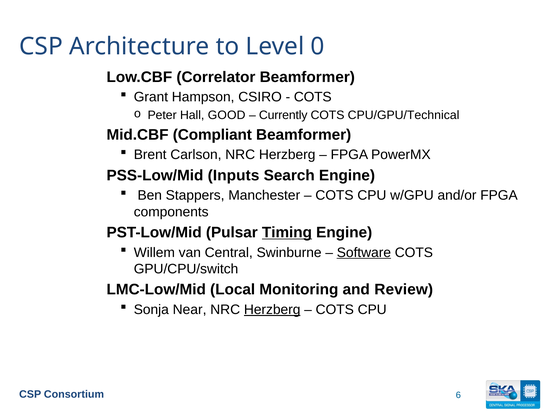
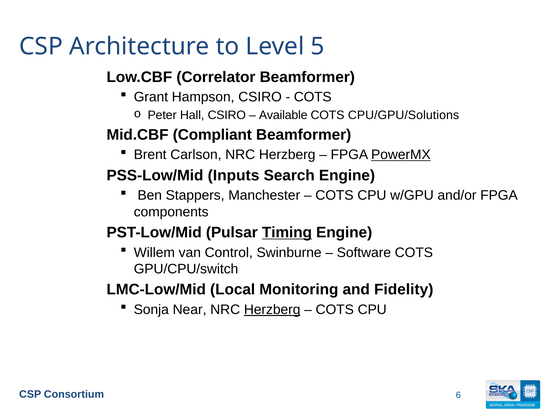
0: 0 -> 5 (318, 47)
Hall GOOD: GOOD -> CSIRO (227, 115)
Currently: Currently -> Available (283, 115)
CPU/GPU/Technical: CPU/GPU/Technical -> CPU/GPU/Solutions (404, 115)
PowerMX underline: none -> present (401, 155)
Central: Central -> Control (229, 253)
Software underline: present -> none (364, 253)
Review: Review -> Fidelity (404, 290)
